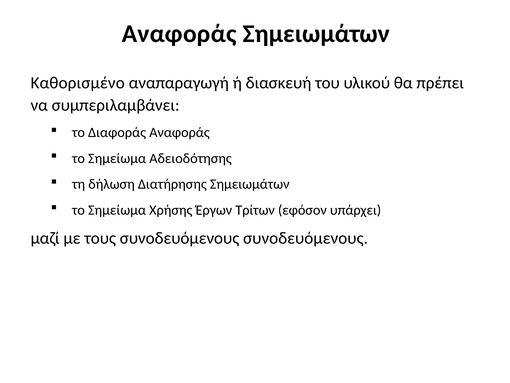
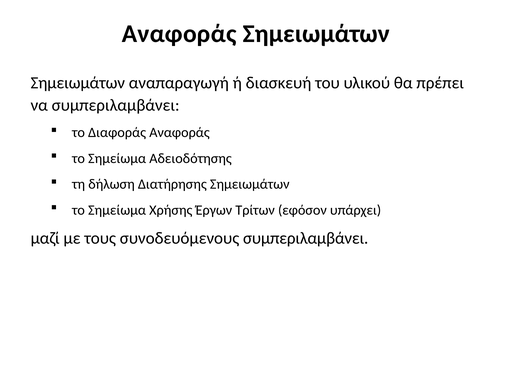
Καθορισμένο: Καθορισμένο -> Σημειωμάτων (78, 83)
συνοδευόμενους συνοδευόμενους: συνοδευόμενους -> συμπεριλαμβάνει (306, 238)
